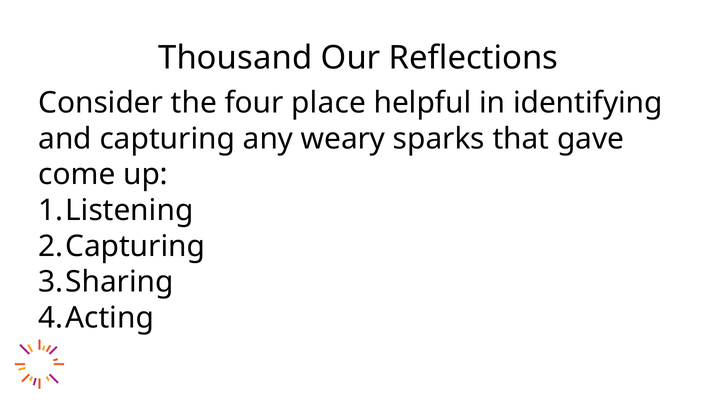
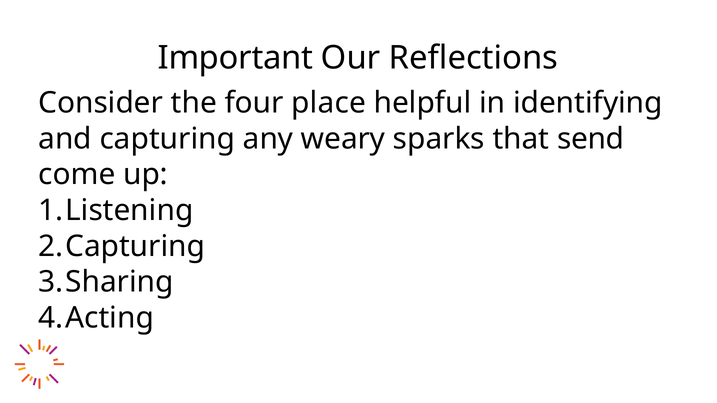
Thousand: Thousand -> Important (235, 58)
gave: gave -> send (591, 139)
